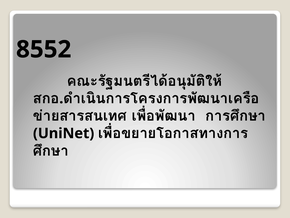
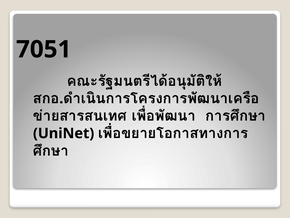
8552: 8552 -> 7051 (44, 49)
